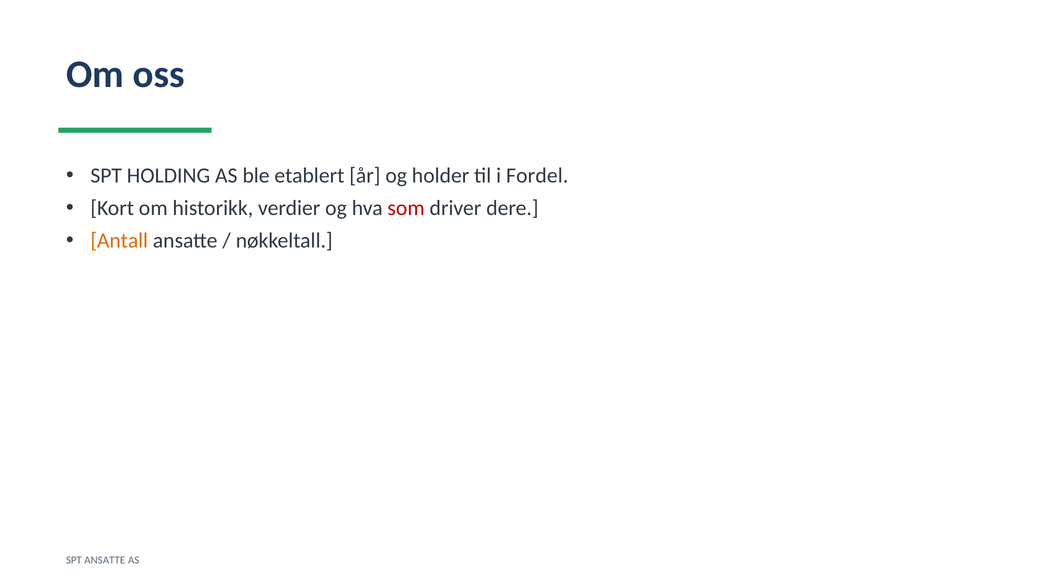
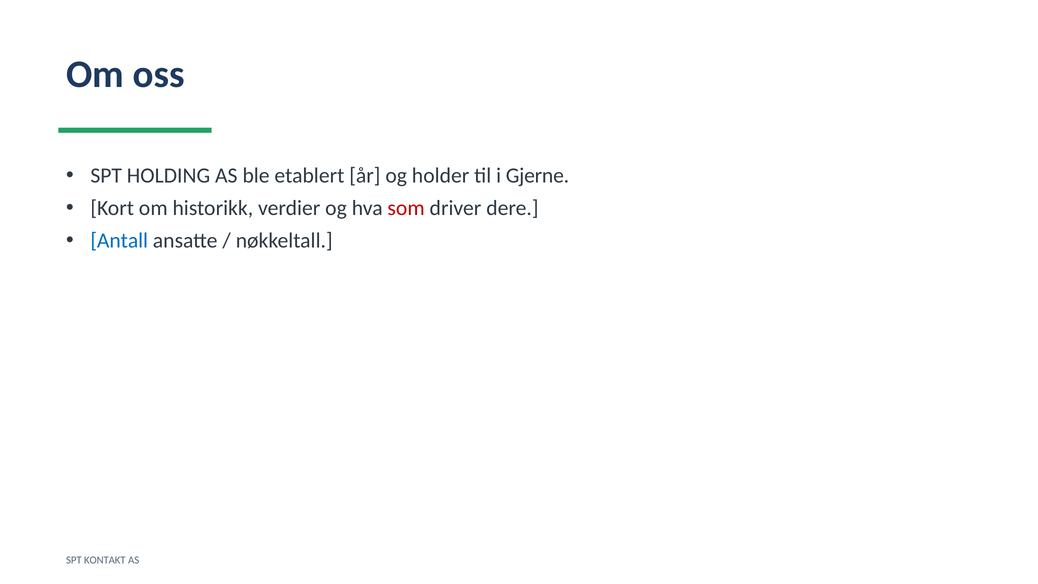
Fordel: Fordel -> Gjerne (537, 176)
Antall colour: orange -> blue (119, 241)
SPT ANSATTE: ANSATTE -> KONTAKT (105, 560)
